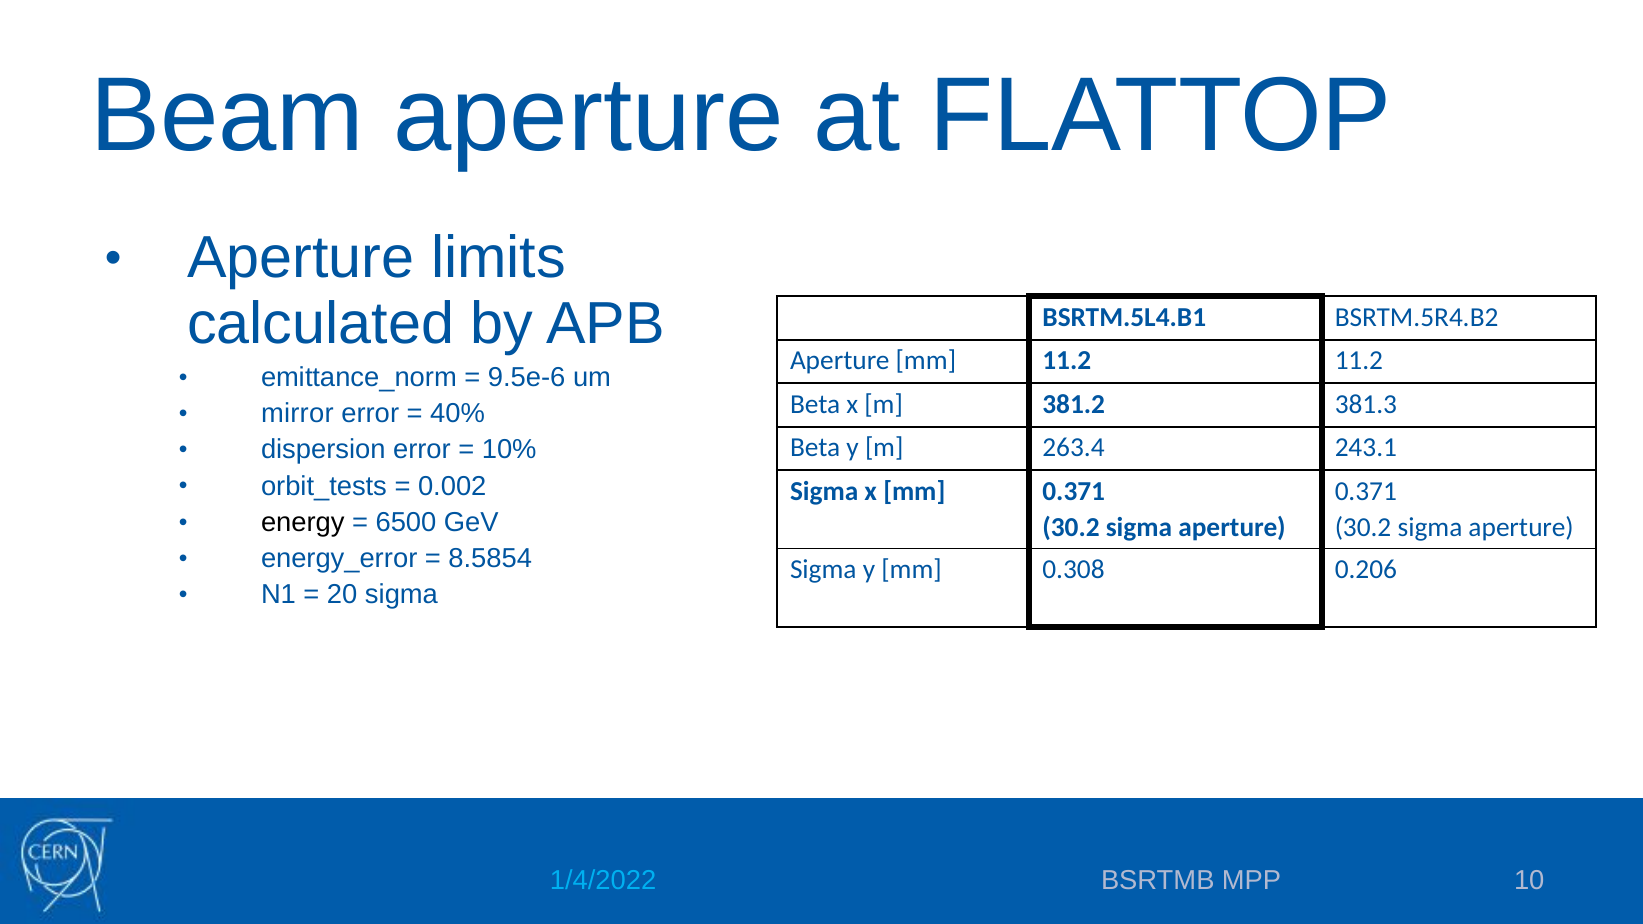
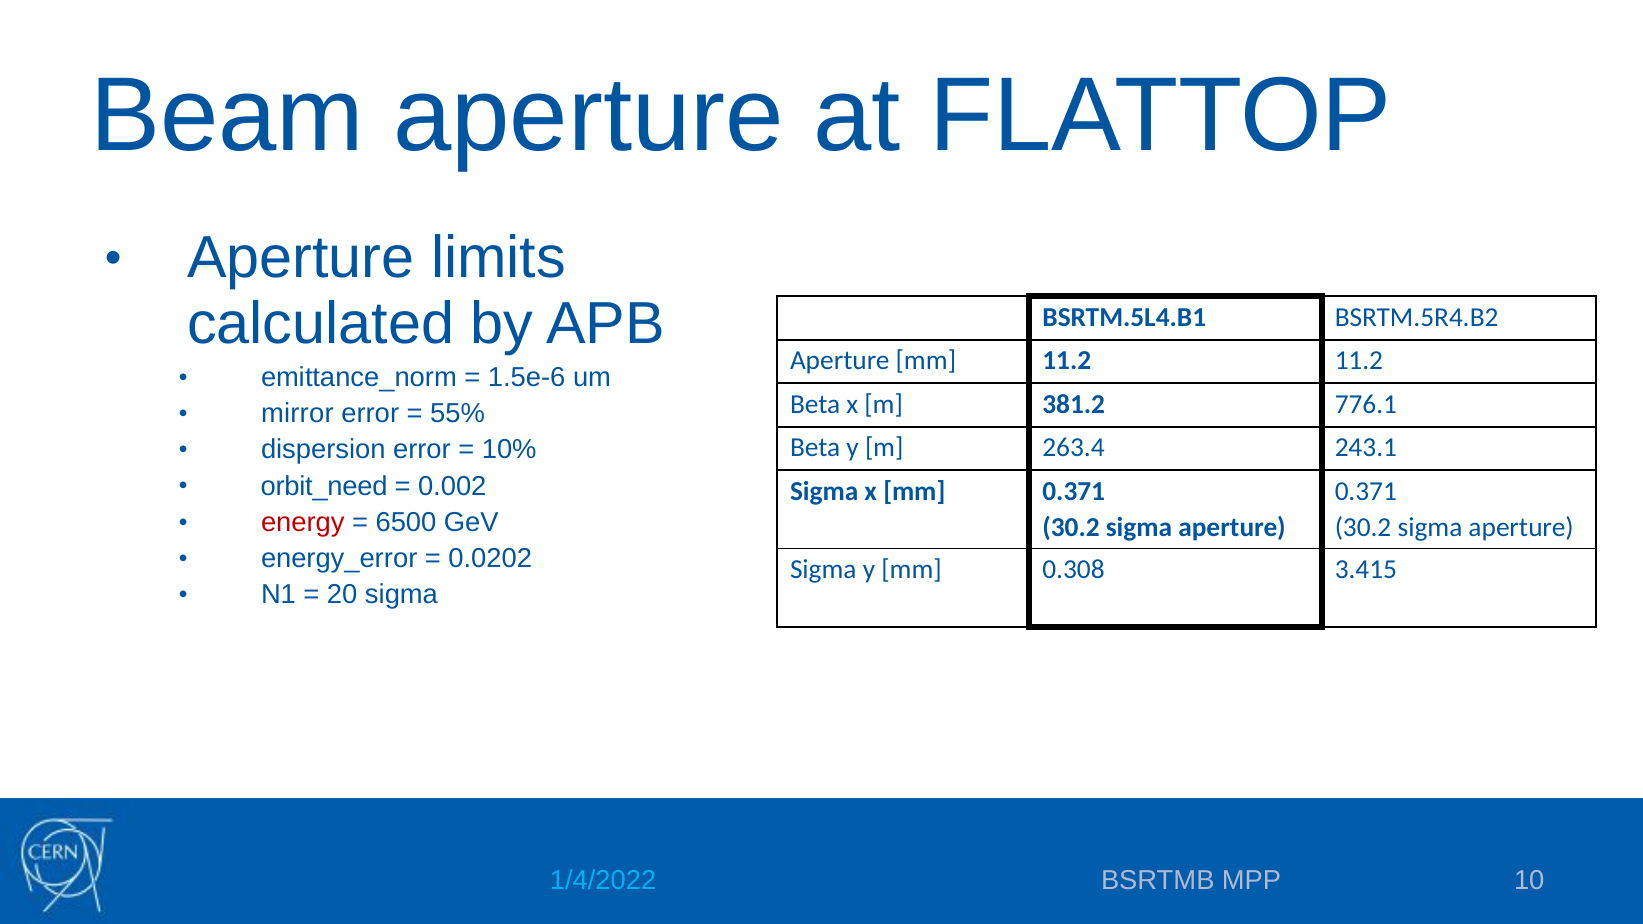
9.5e-6: 9.5e-6 -> 1.5e-6 (527, 378)
381.3: 381.3 -> 776.1 (1366, 405)
40%: 40% -> 55% (458, 414)
orbit_tests: orbit_tests -> orbit_need (324, 486)
energy colour: black -> red (303, 522)
8.5854: 8.5854 -> 0.0202 (490, 559)
0.206: 0.206 -> 3.415 (1366, 570)
